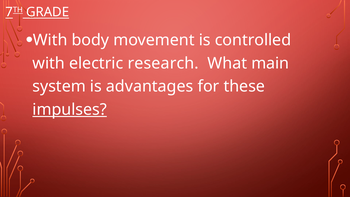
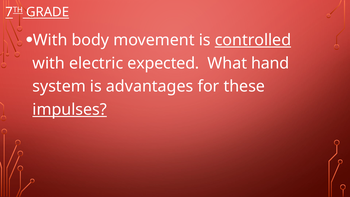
controlled underline: none -> present (253, 40)
research: research -> expected (163, 63)
main: main -> hand (270, 63)
